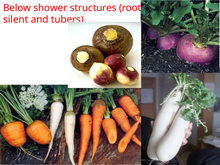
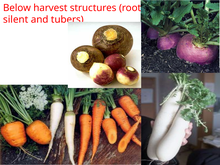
shower: shower -> harvest (50, 8)
